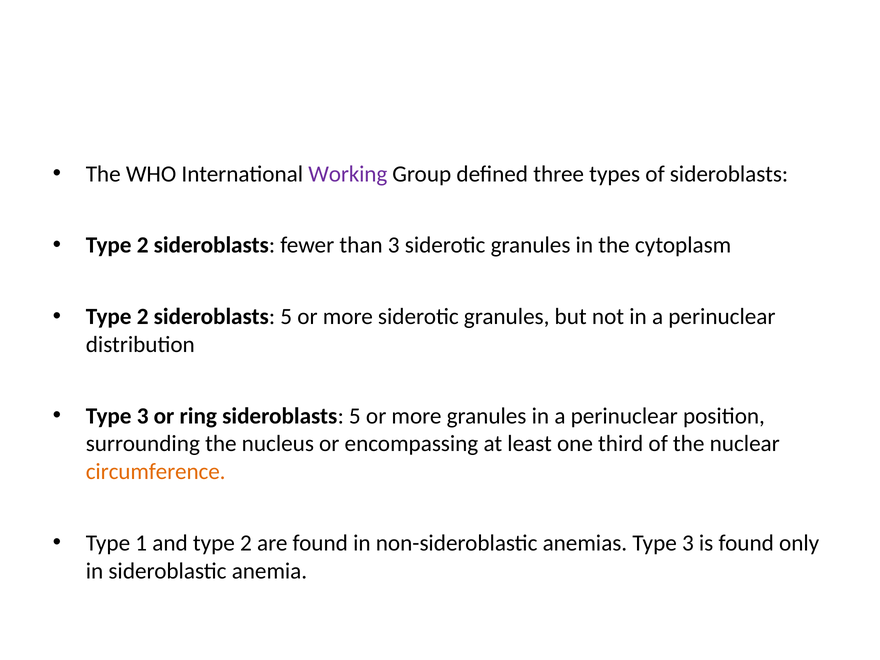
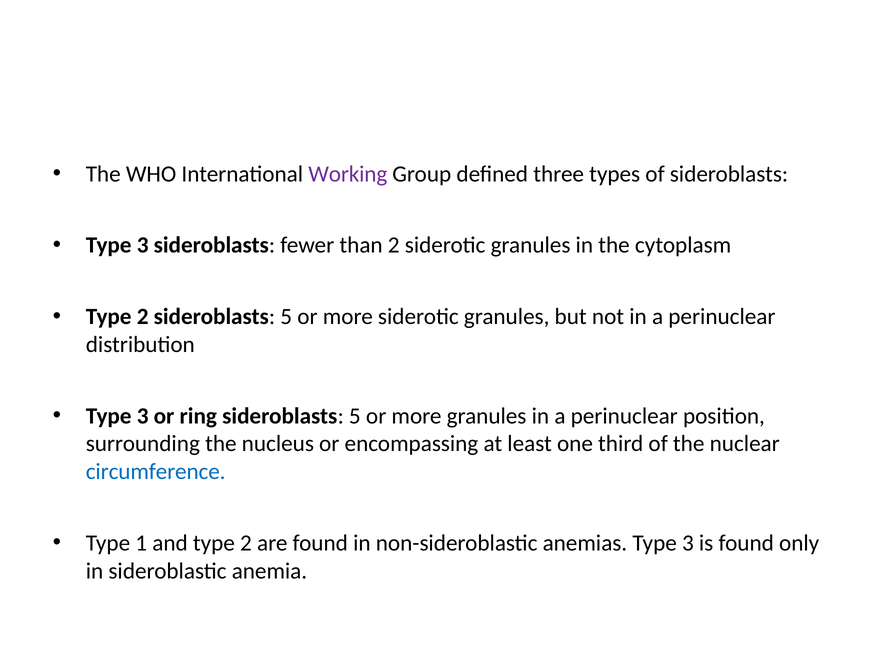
2: 2 -> 3 (143, 245)
than 3: 3 -> 2 (394, 245)
circumference colour: orange -> blue (156, 472)
